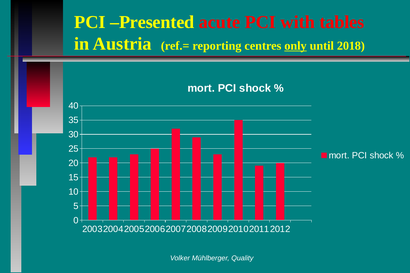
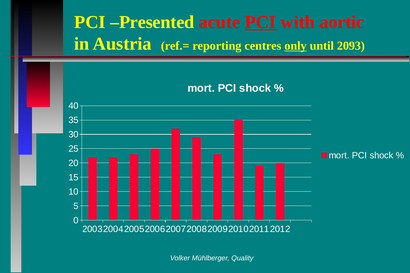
PCI underline: none -> present (260, 22)
tables: tables -> aortic (342, 22)
2018: 2018 -> 2093 (351, 46)
